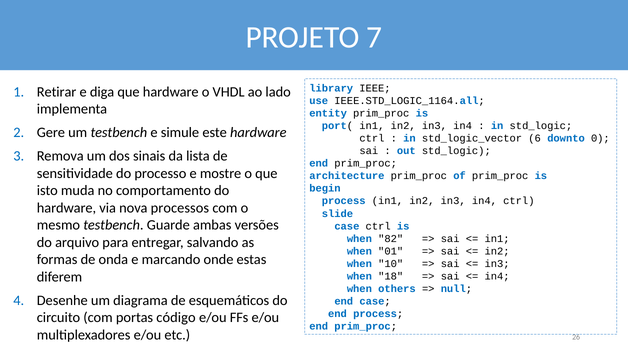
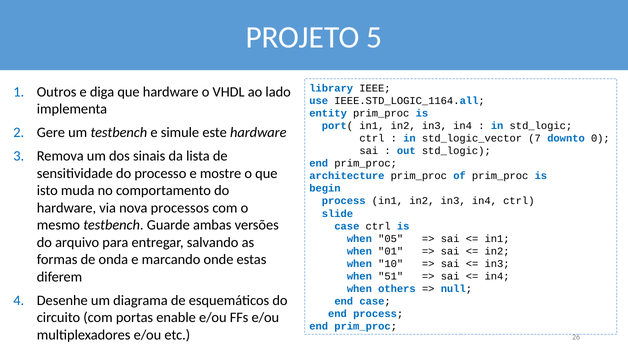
7: 7 -> 5 (374, 37)
Retirar: Retirar -> Outros (57, 92)
6: 6 -> 7 (535, 138)
82: 82 -> 05 (391, 239)
18: 18 -> 51 (391, 276)
código: código -> enable (176, 318)
